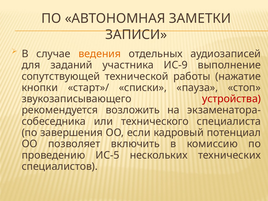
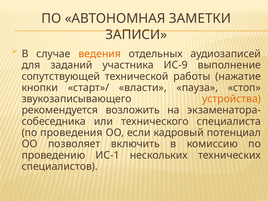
списки: списки -> власти (143, 88)
устройства colour: red -> orange (232, 99)
завершения: завершения -> проведения (71, 133)
ИС-5: ИС-5 -> ИС-1 (108, 155)
